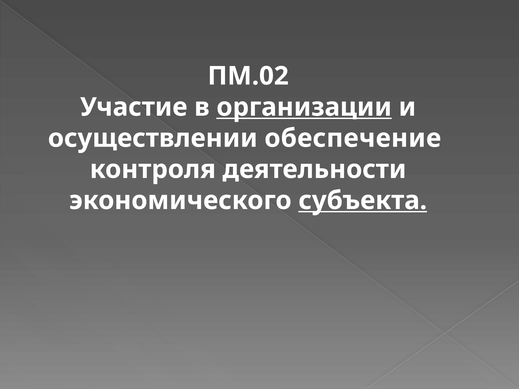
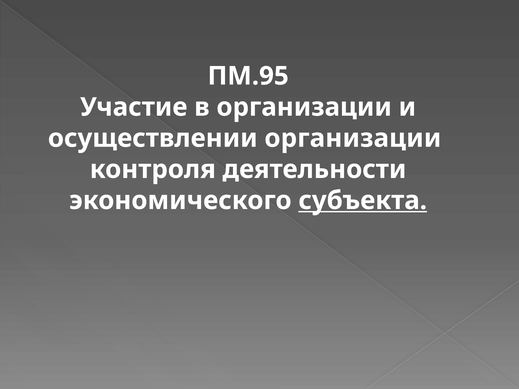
ПМ.02: ПМ.02 -> ПМ.95 (248, 76)
организации underline: present -> none (304, 107)
осуществлении обеспечение: обеспечение -> организации (353, 138)
